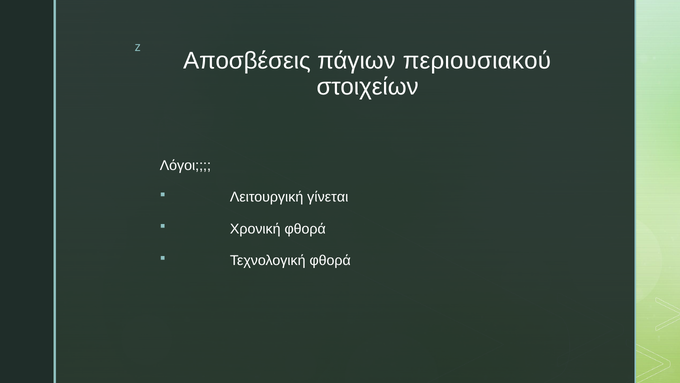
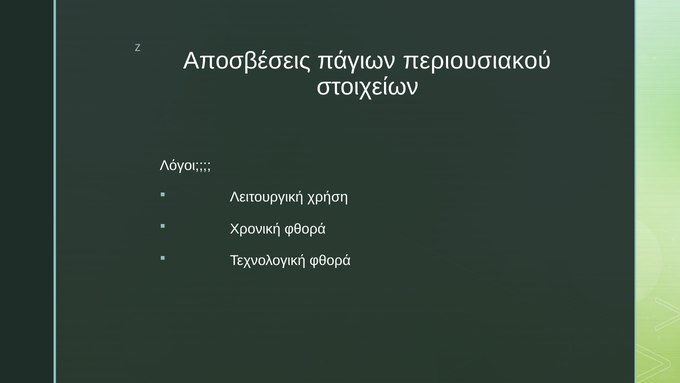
γίνεται: γίνεται -> χρήση (328, 197)
